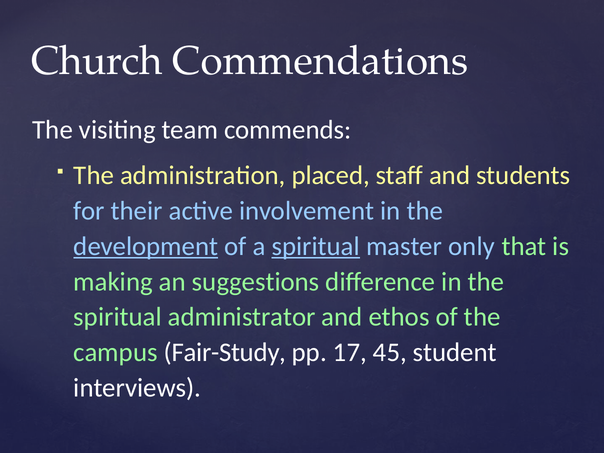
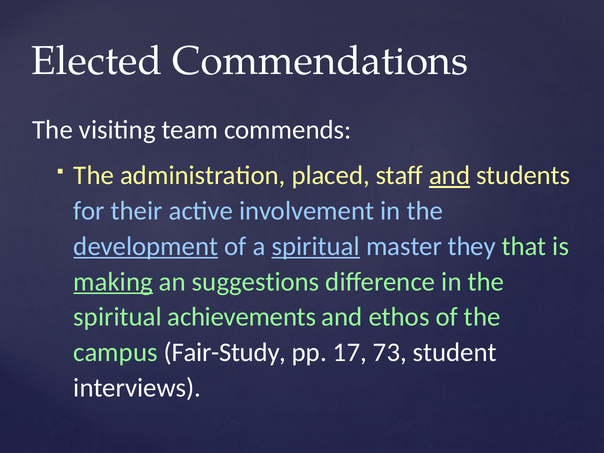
Church: Church -> Elected (97, 61)
and underline: none -> present (450, 175)
only: only -> they (472, 246)
making underline: none -> present (113, 282)
administrator: administrator -> achievements (242, 317)
45: 45 -> 73 (390, 353)
